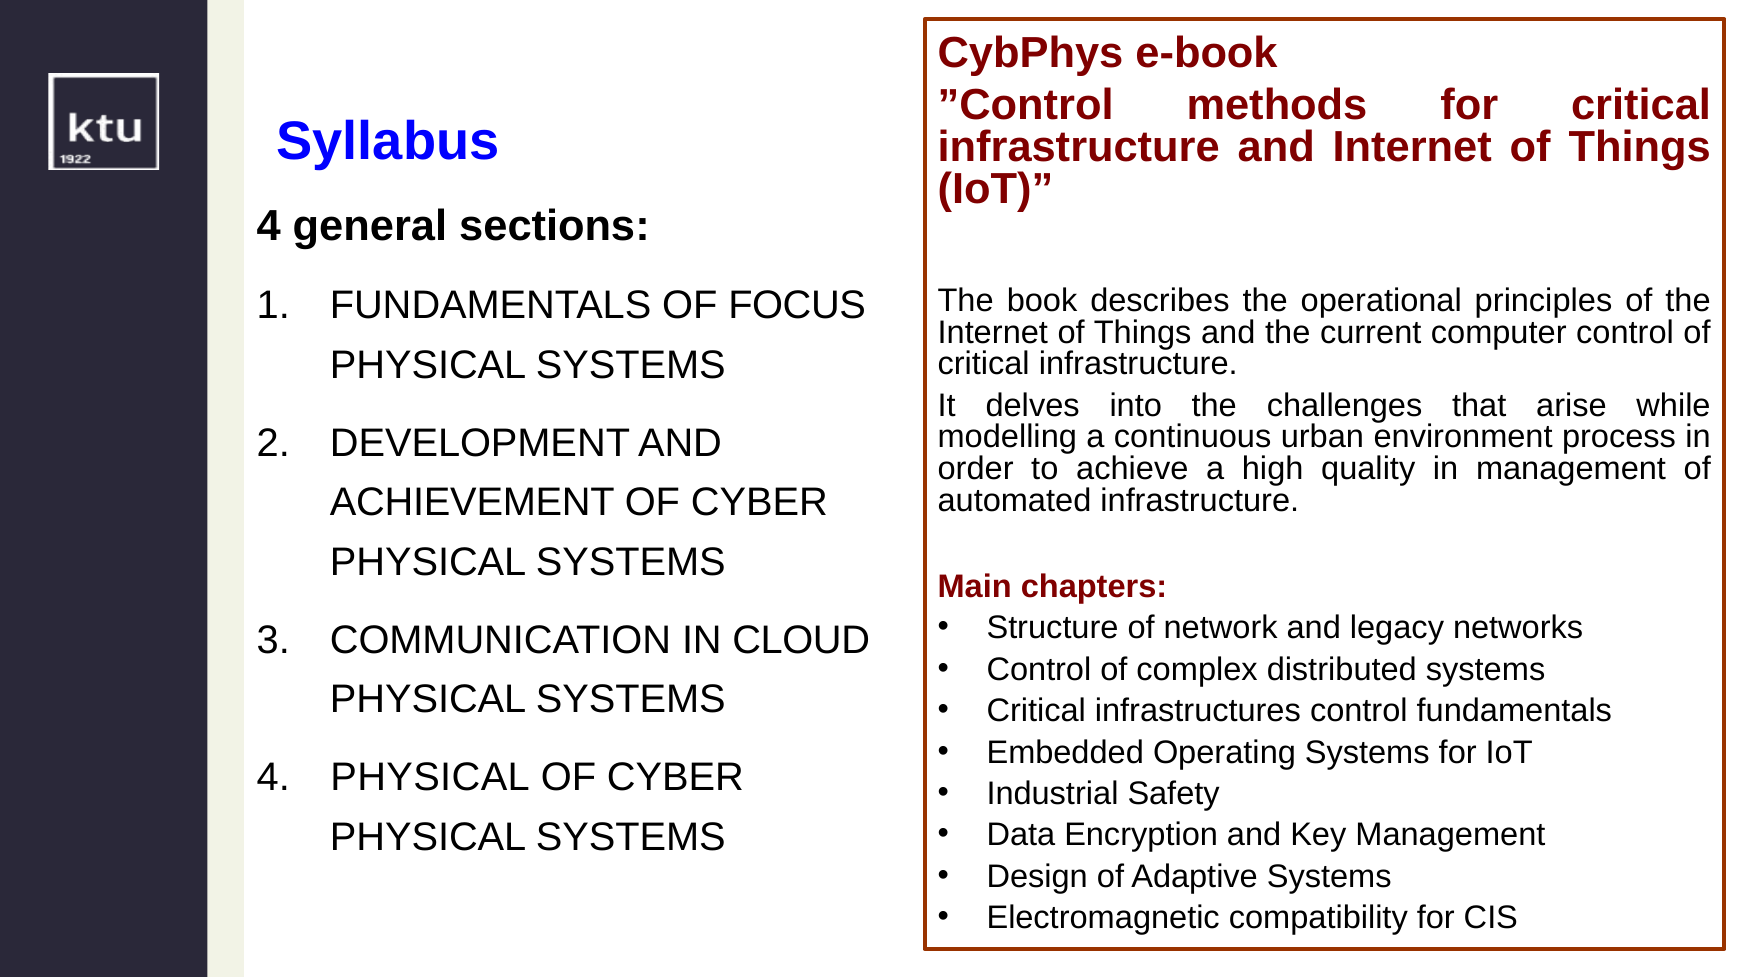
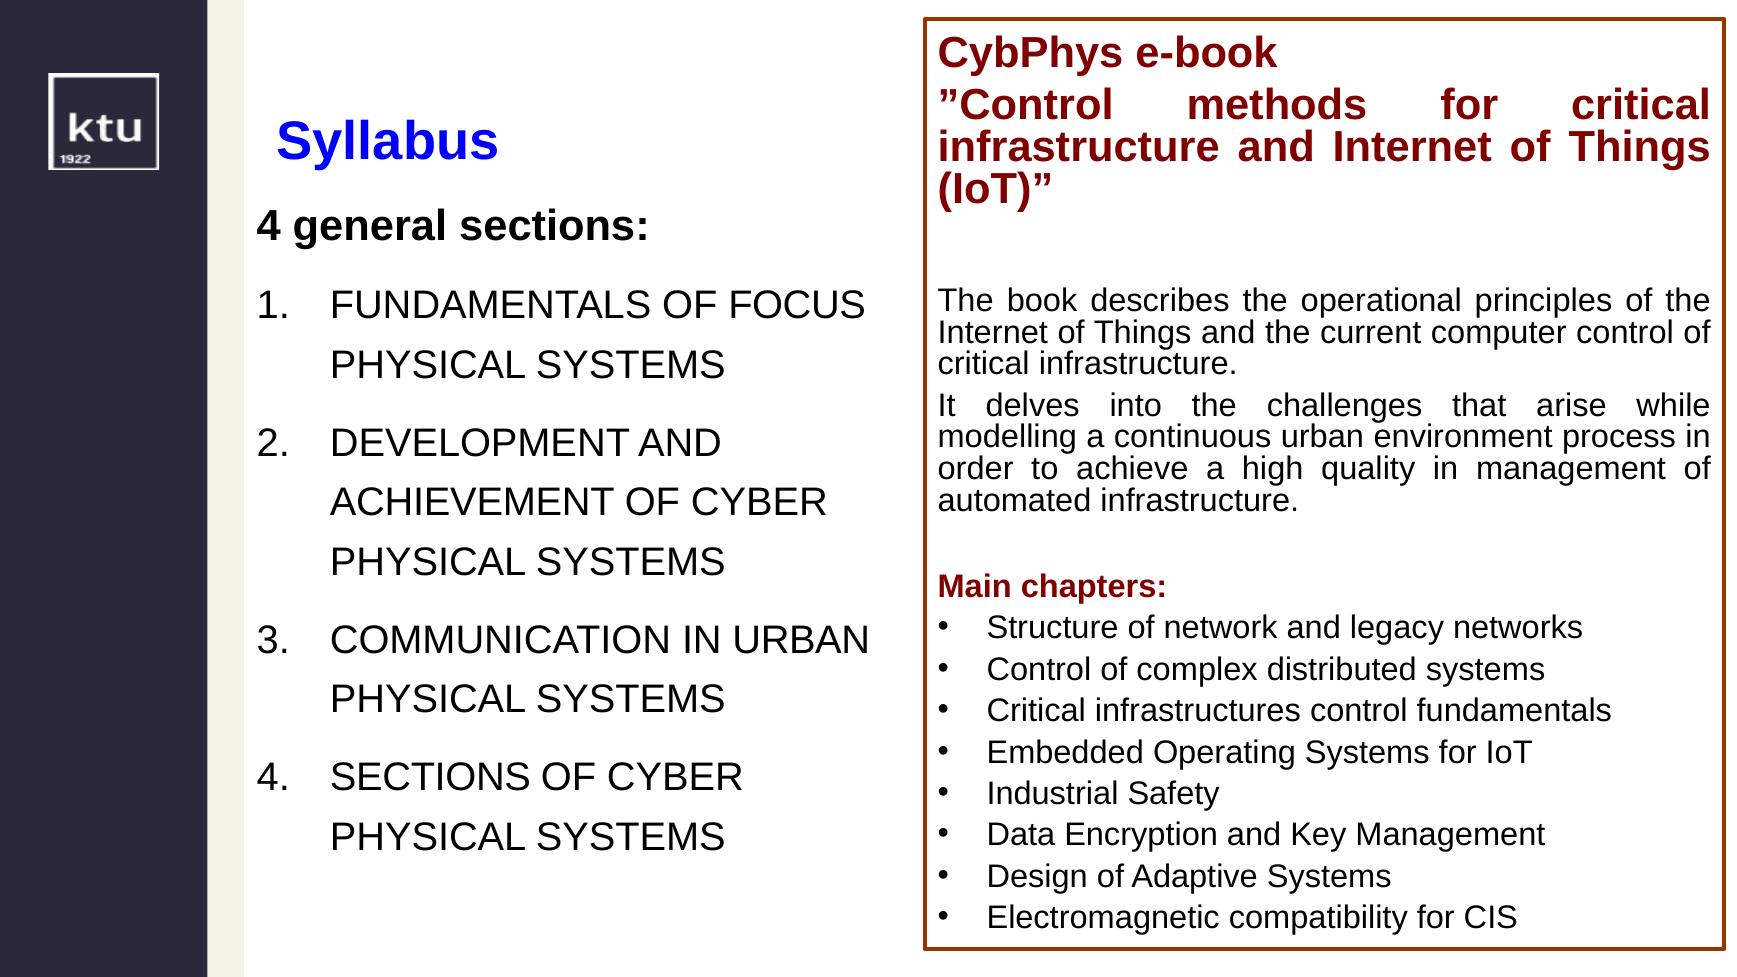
IN CLOUD: CLOUD -> URBAN (801, 640)
4 PHYSICAL: PHYSICAL -> SECTIONS (430, 778)
